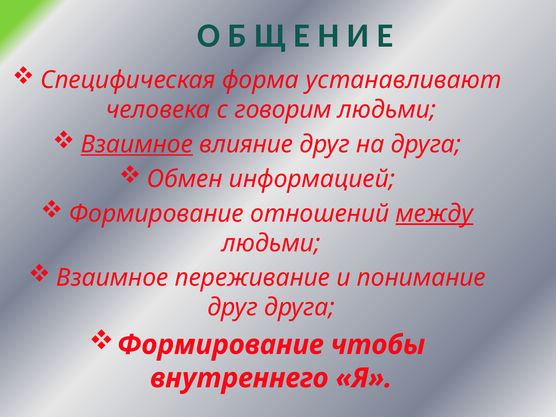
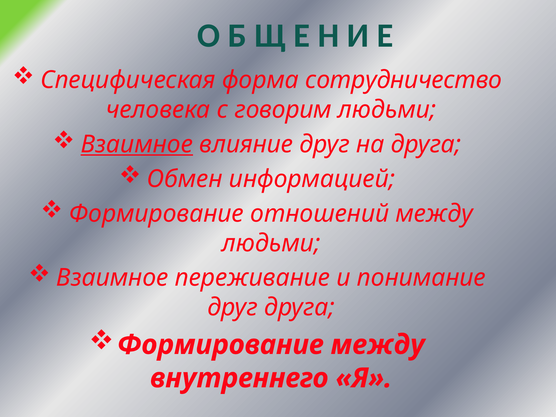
устанавливают: устанавливают -> сотрудничество (404, 80)
между underline: present -> none (434, 214)
Формирование чтобы: чтобы -> между (378, 345)
